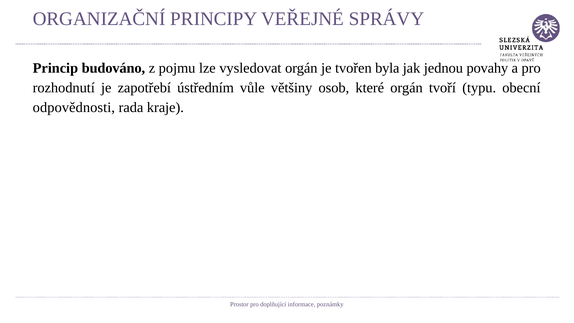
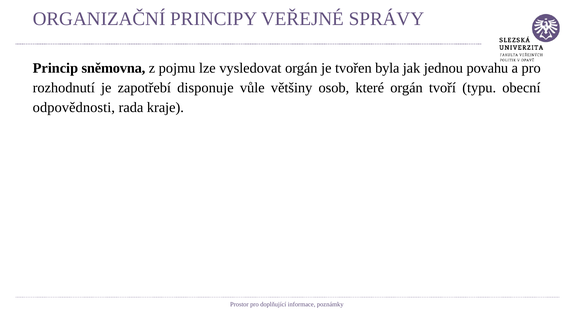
budováno: budováno -> sněmovna (113, 68)
povahy: povahy -> povahu (487, 68)
ústředním: ústředním -> disponuje (205, 88)
